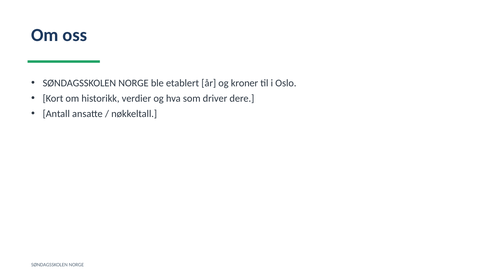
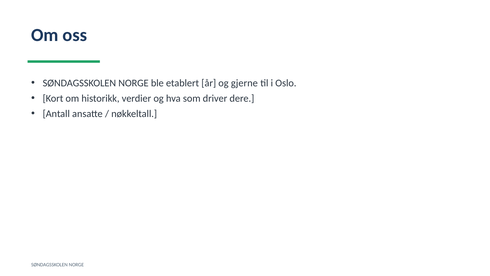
kroner: kroner -> gjerne (244, 83)
